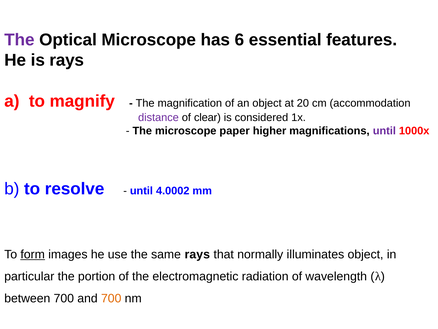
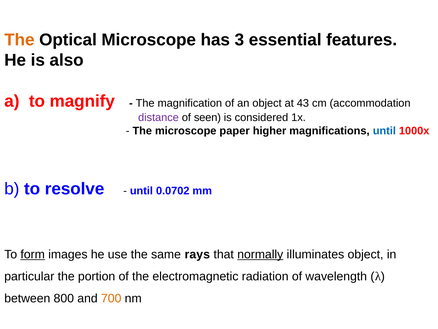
The colour: purple -> orange (19, 40)
6: 6 -> 3 (239, 40)
is rays: rays -> also (67, 60)
20: 20 -> 43 (303, 103)
clear: clear -> seen (207, 117)
until colour: purple -> blue (384, 131)
4.0002: 4.0002 -> 0.0702 (173, 191)
normally underline: none -> present (260, 254)
between 700: 700 -> 800 (64, 298)
